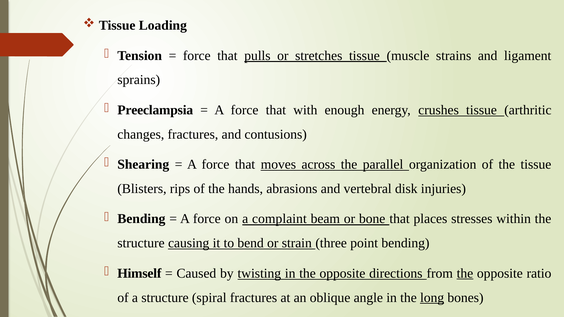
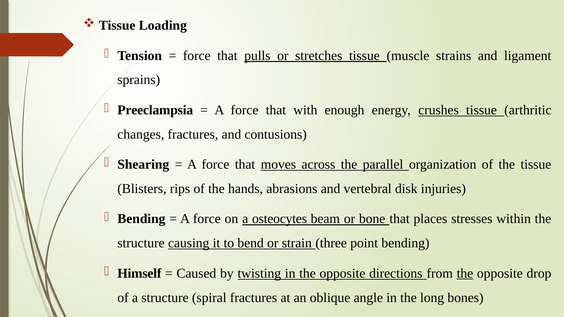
complaint: complaint -> osteocytes (280, 219)
ratio: ratio -> drop (539, 273)
long underline: present -> none (432, 298)
